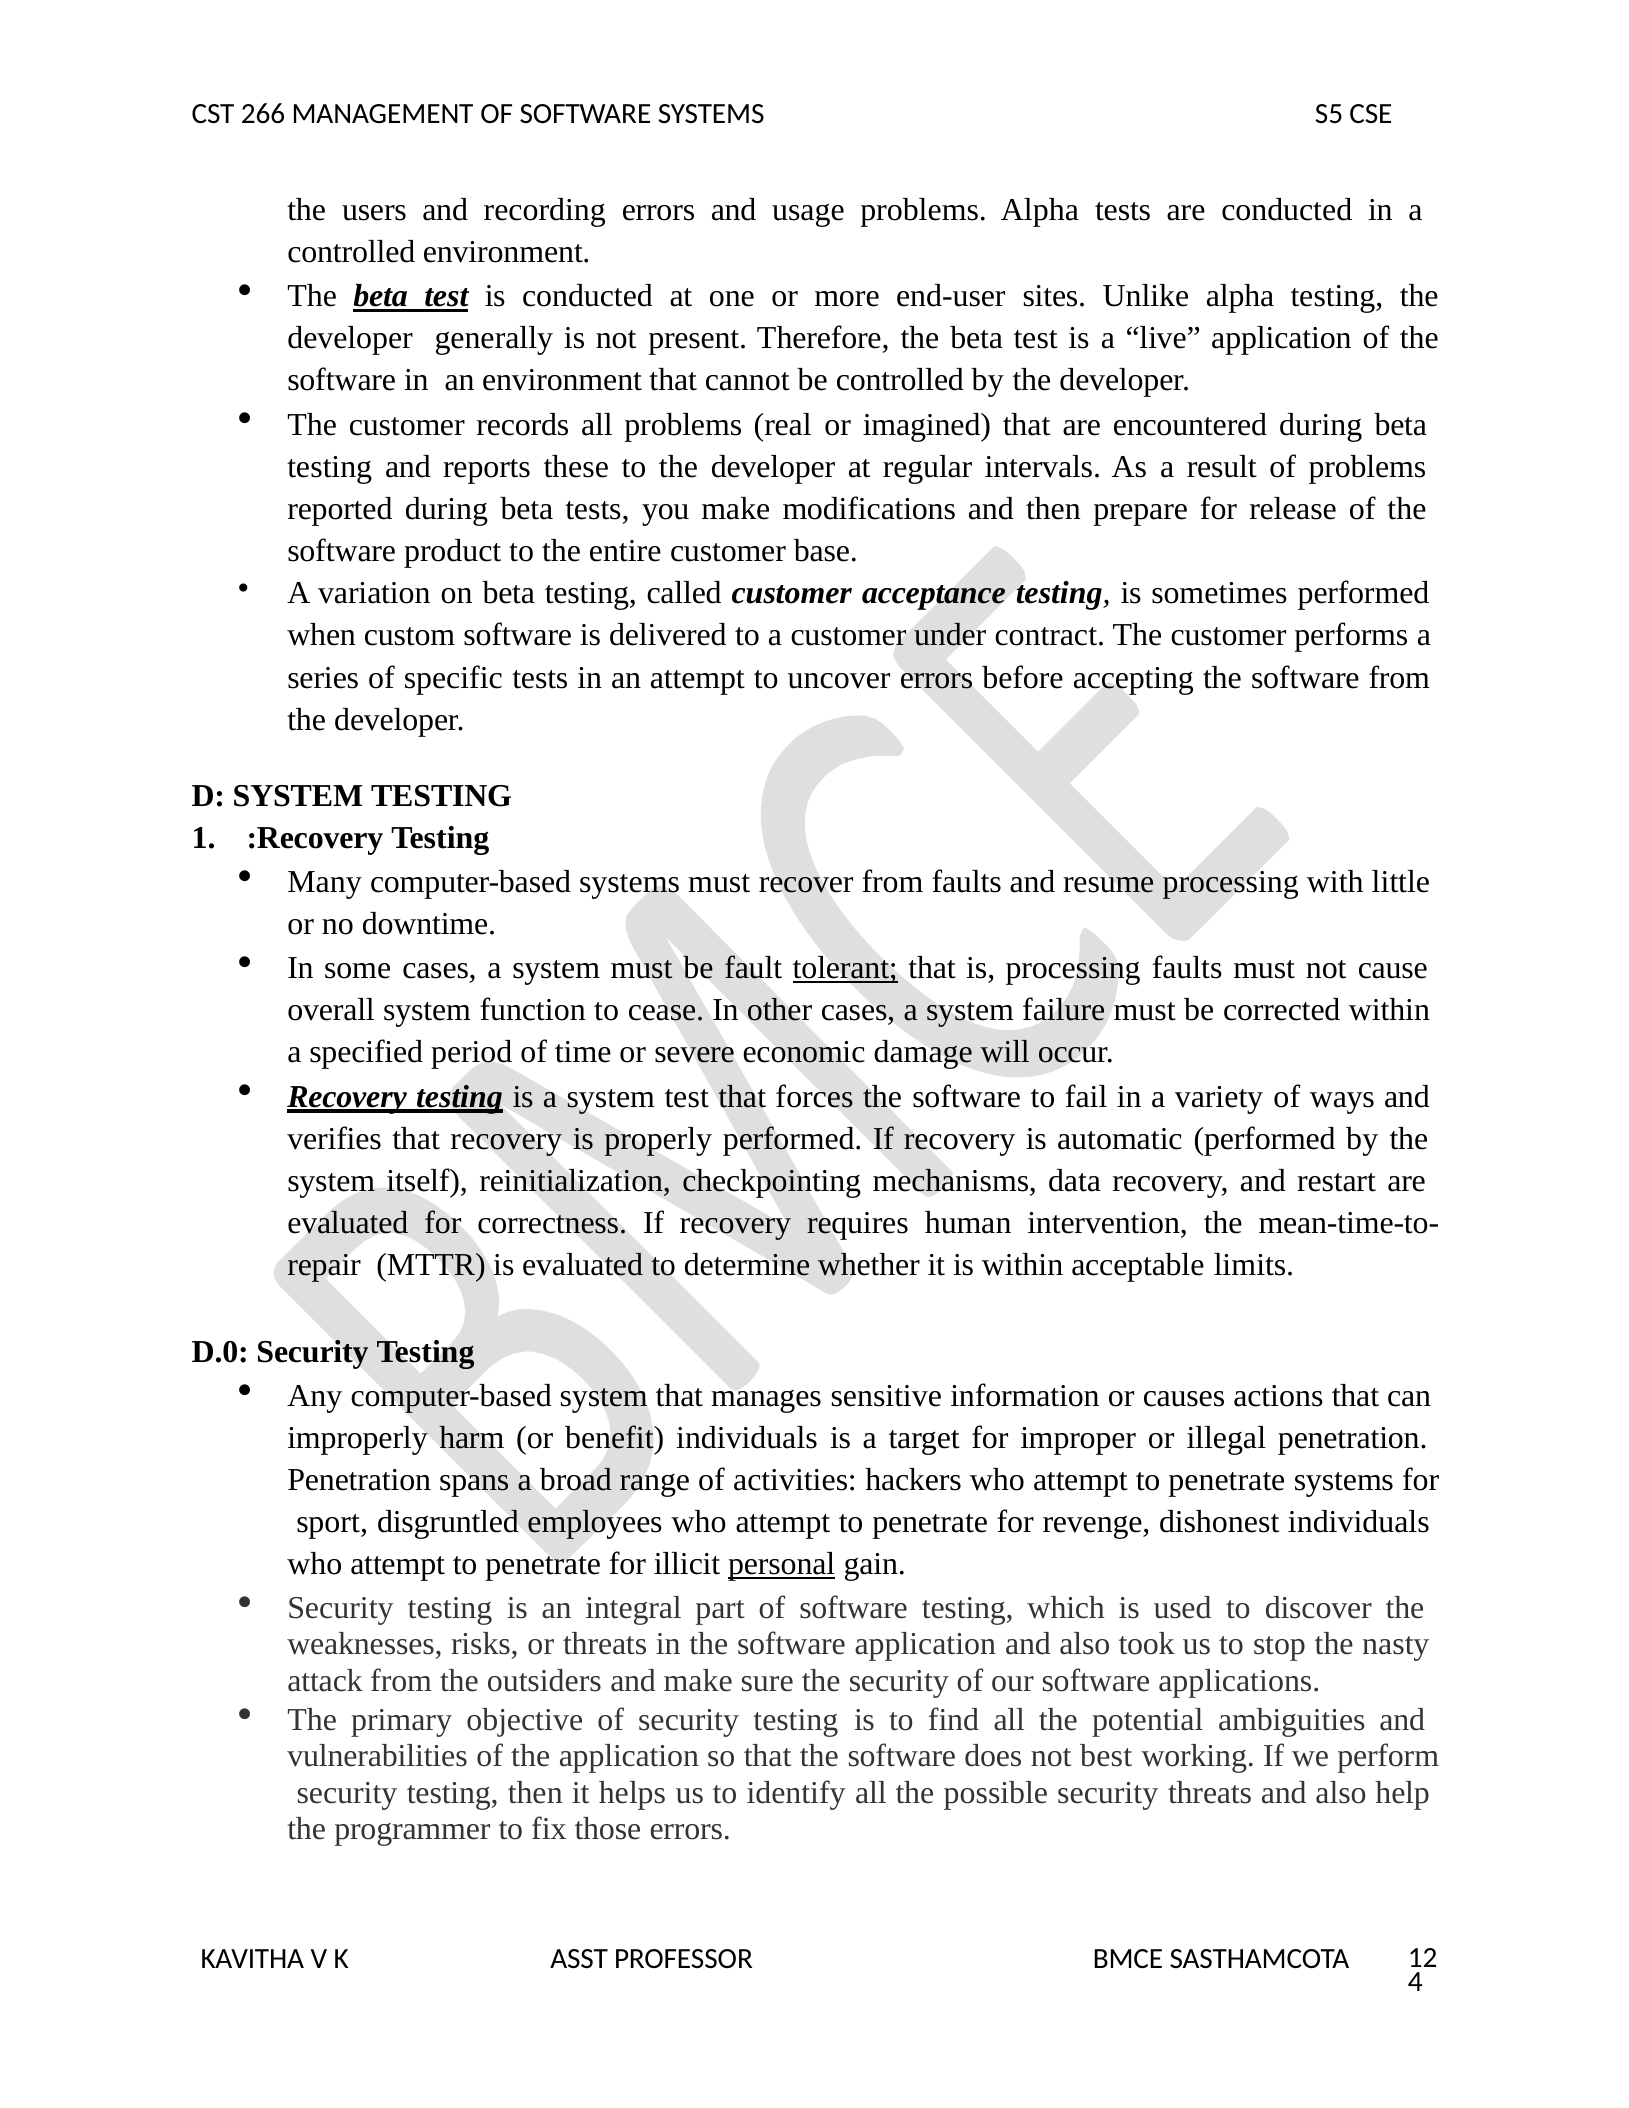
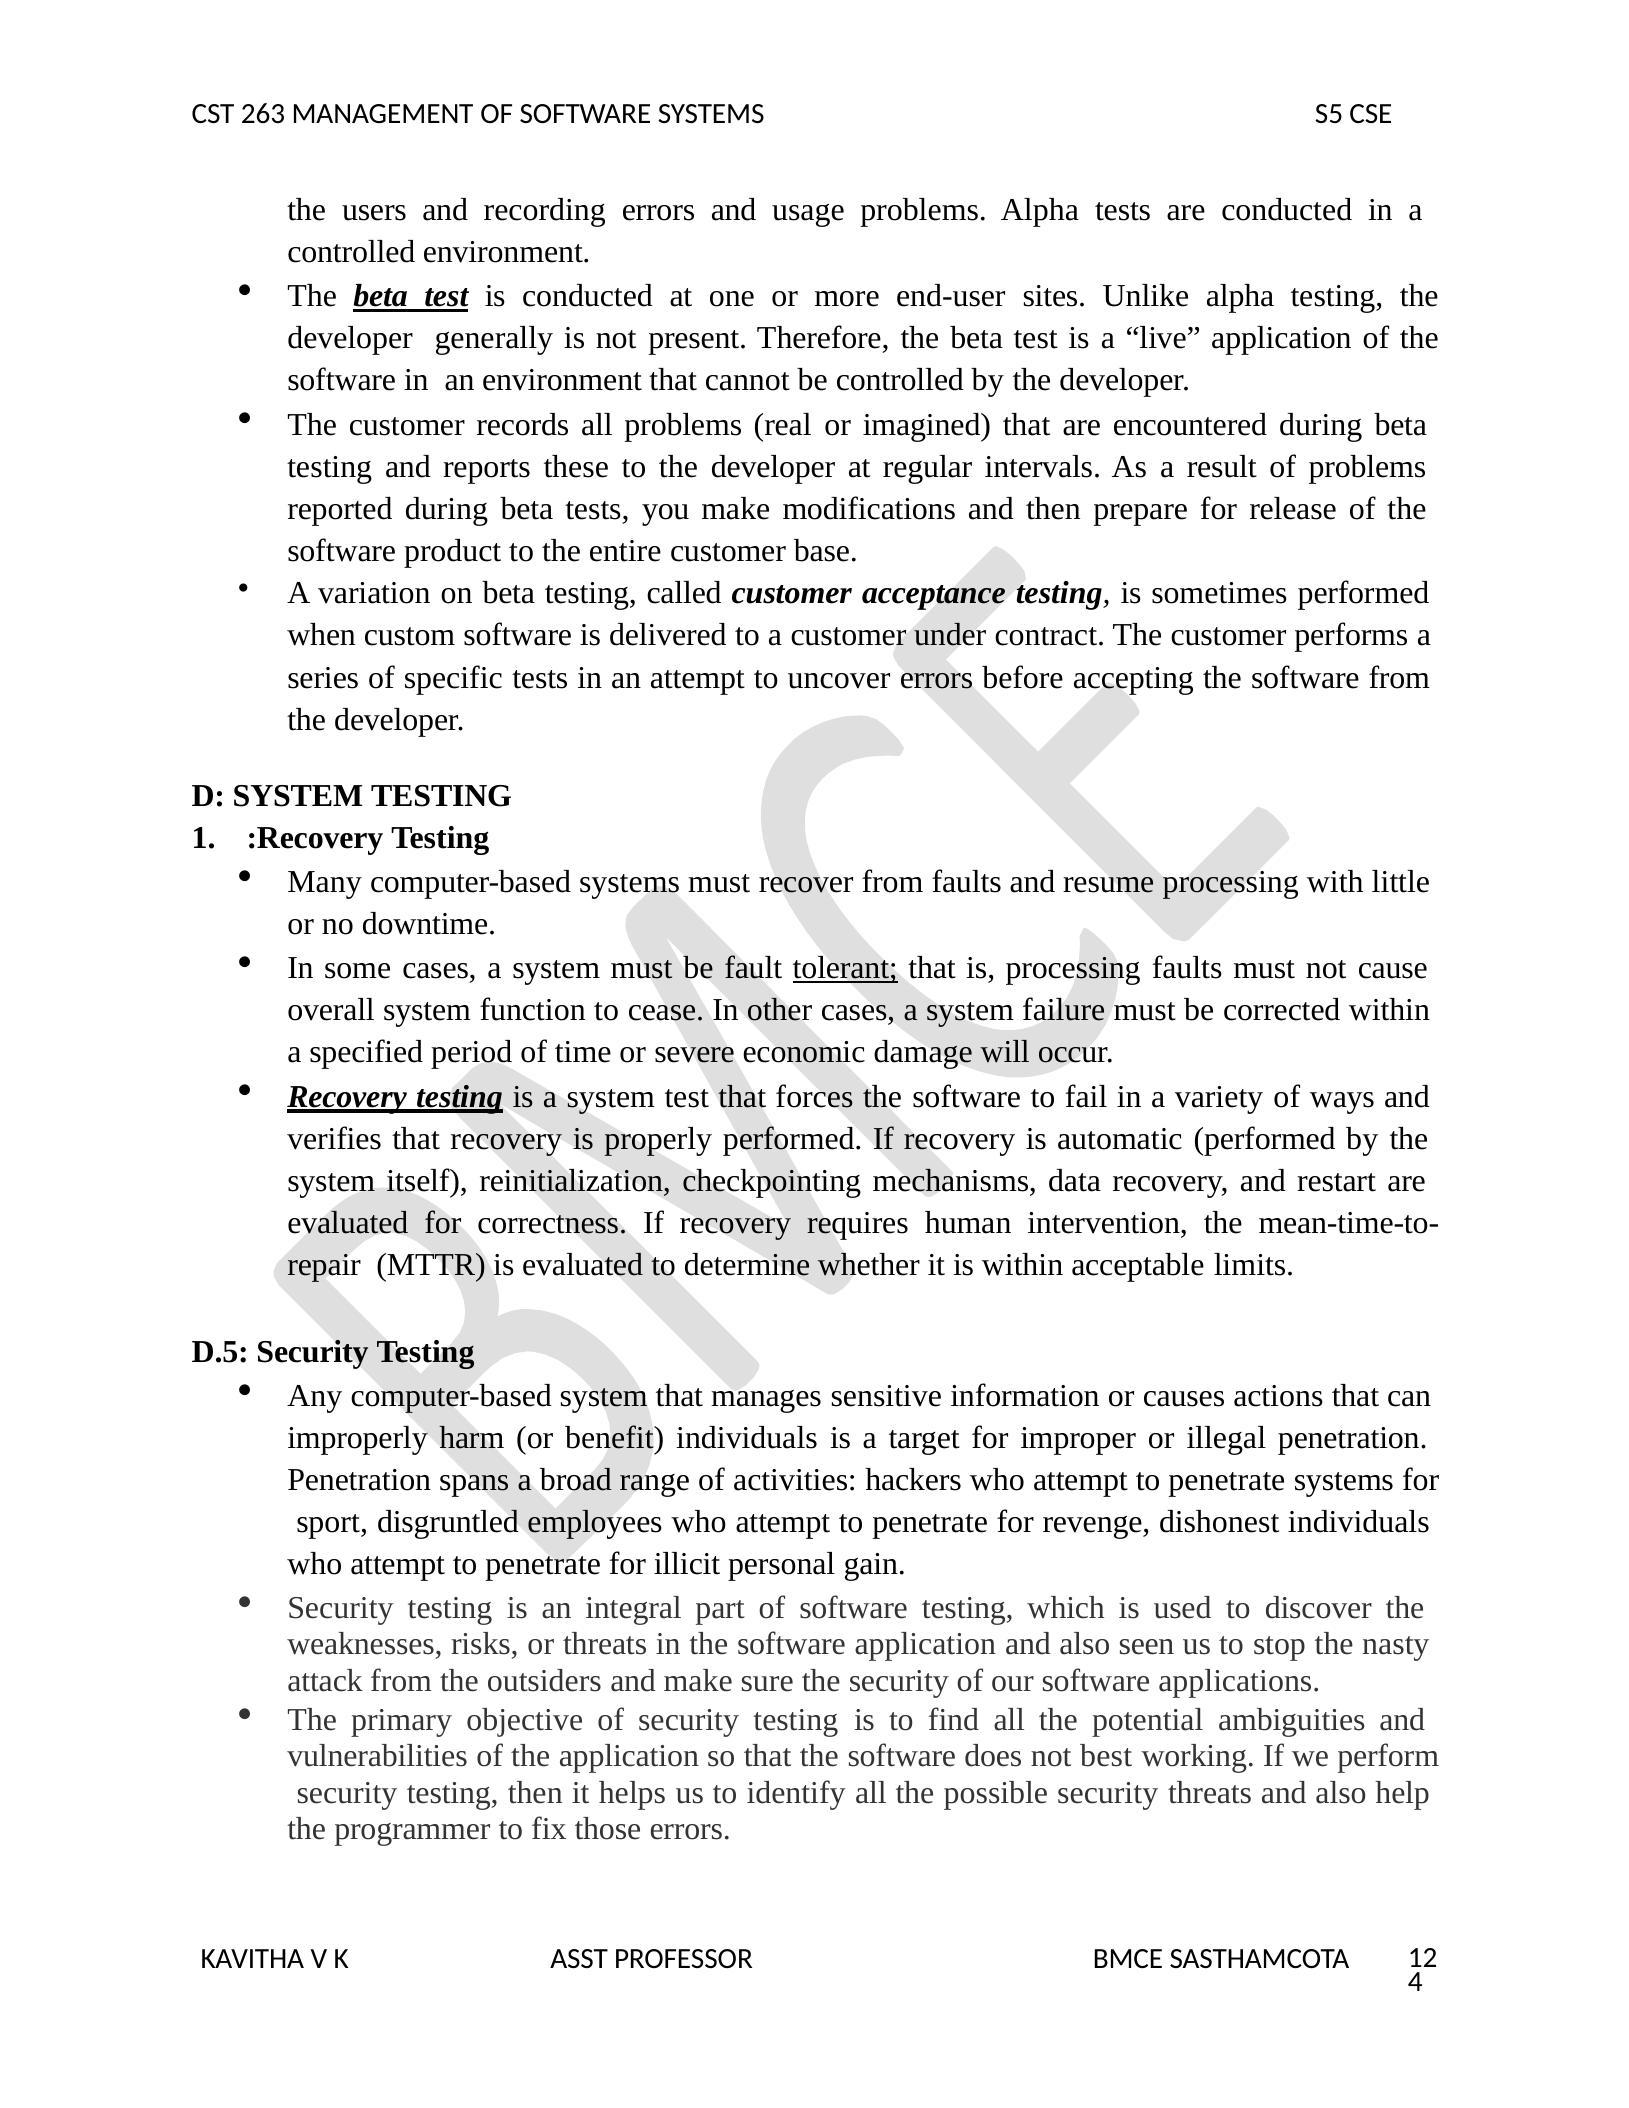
266: 266 -> 263 (263, 113)
D.0: D.0 -> D.5 (220, 1352)
personal underline: present -> none (782, 1564)
took: took -> seen (1147, 1644)
